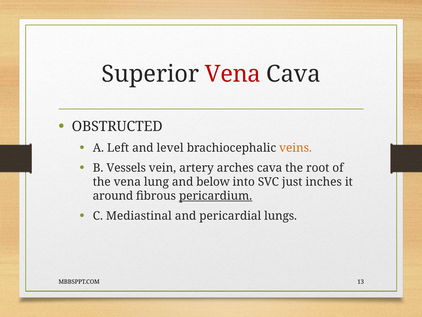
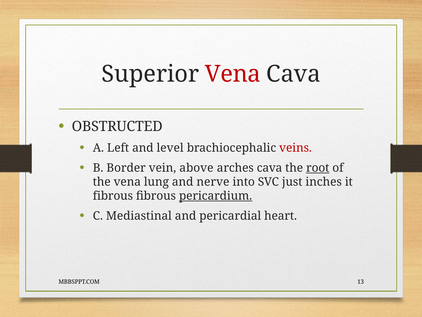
veins colour: orange -> red (296, 148)
Vessels: Vessels -> Border (126, 168)
artery: artery -> above (196, 168)
root underline: none -> present (318, 168)
below: below -> nerve (213, 182)
around: around -> fibrous (113, 196)
lungs: lungs -> heart (281, 216)
